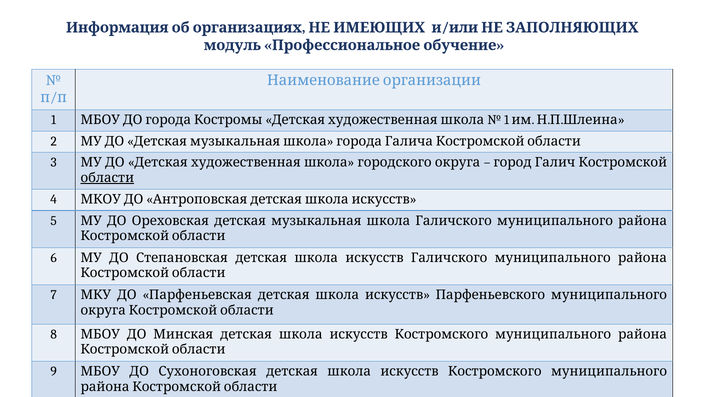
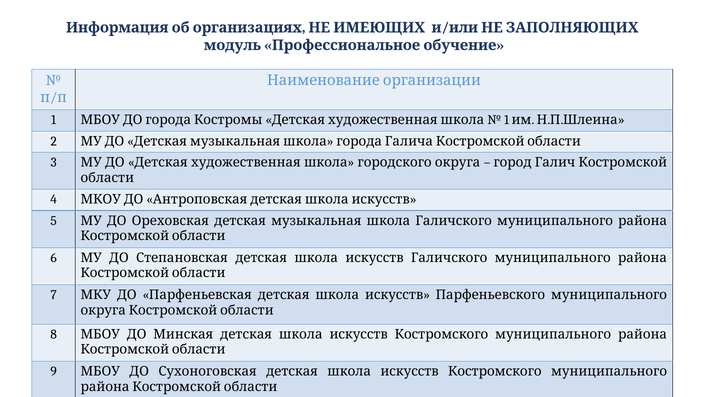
области underline: present -> none (107, 178)
